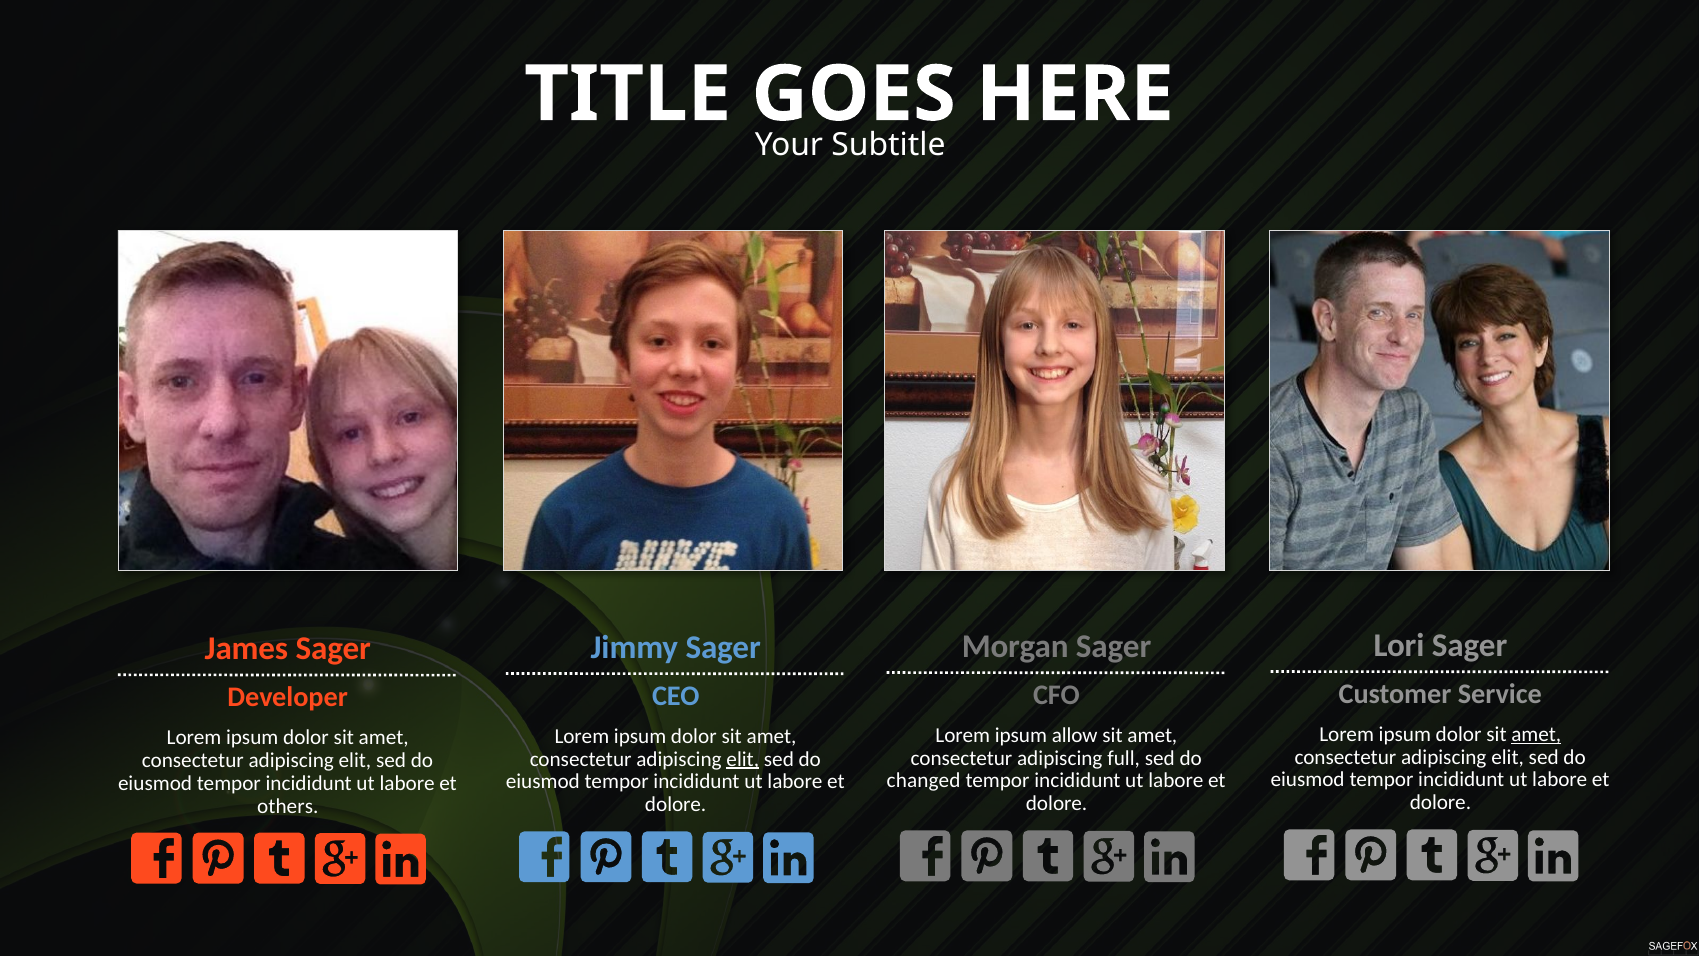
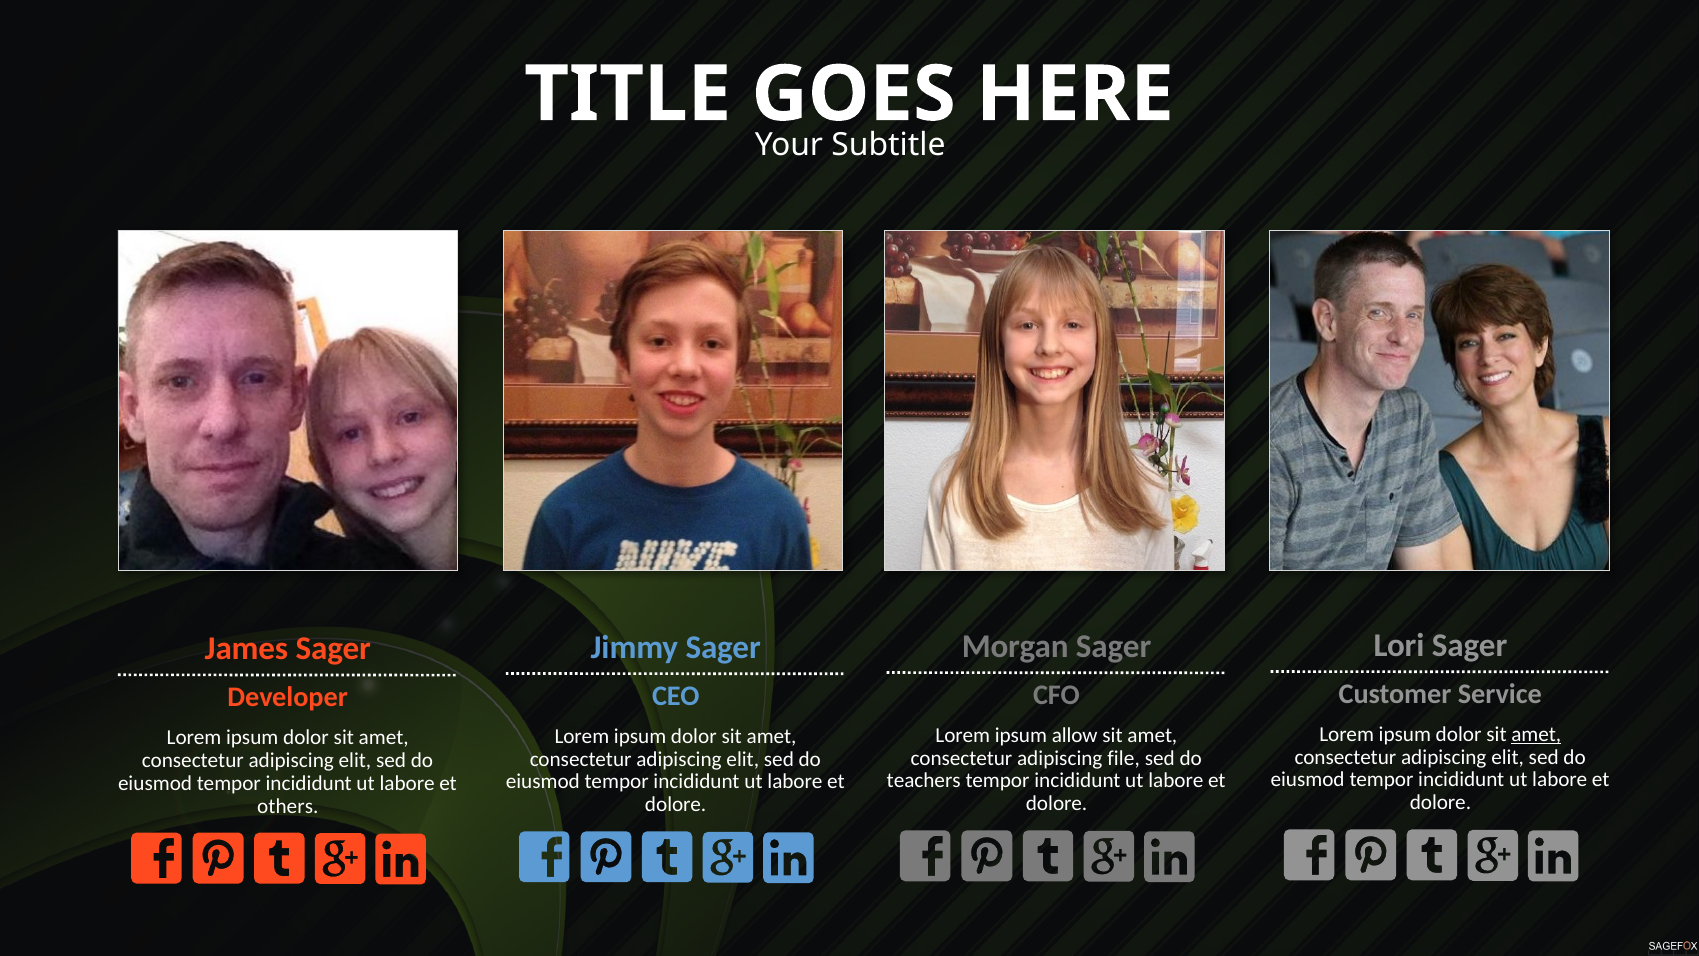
full: full -> file (1124, 758)
elit underline: present -> none (743, 759)
changed: changed -> teachers (924, 781)
